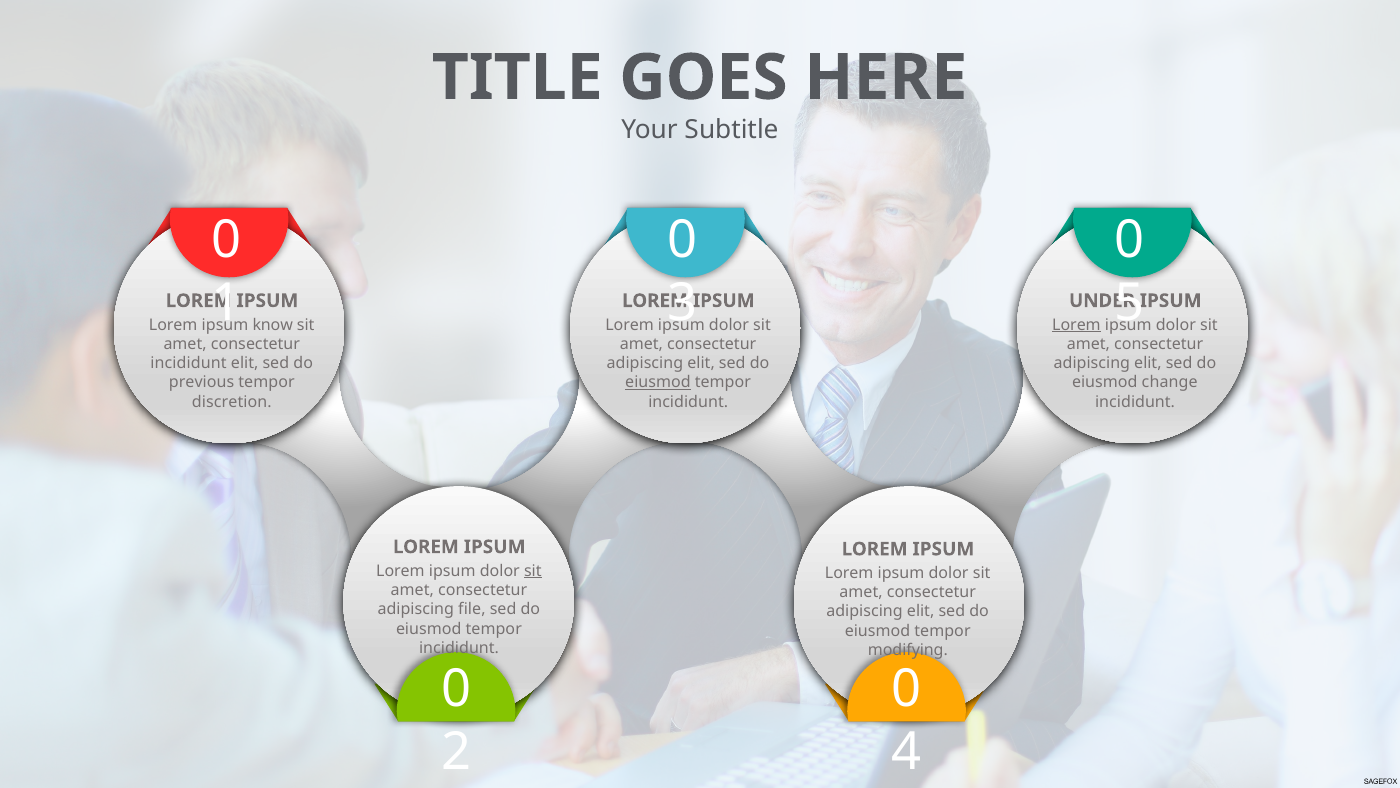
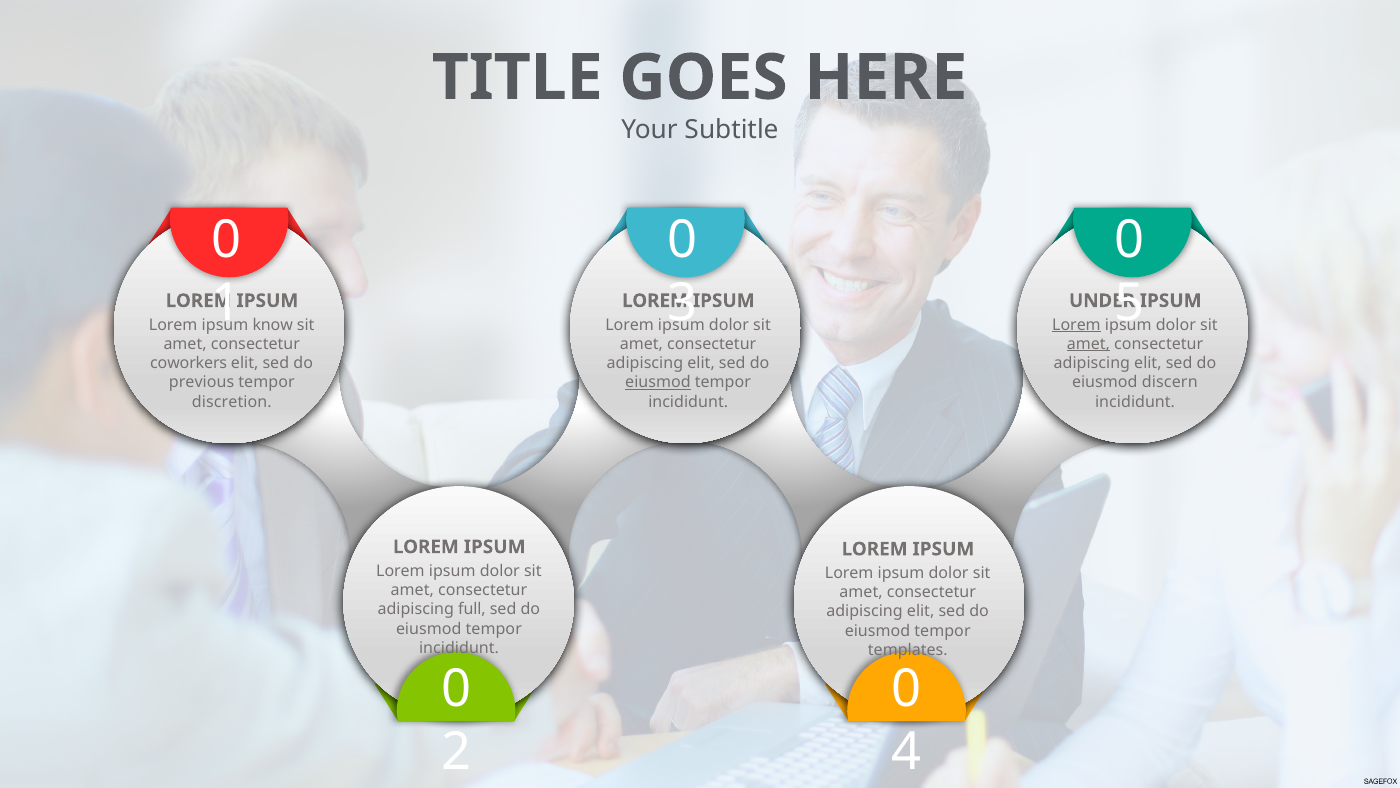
amet underline: none -> present (1088, 344)
incididunt: incididunt -> coworkers (189, 363)
change: change -> discern (1170, 382)
sit underline: present -> none (533, 571)
file: file -> full (472, 609)
modifying: modifying -> templates (908, 650)
